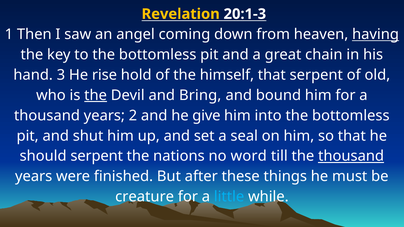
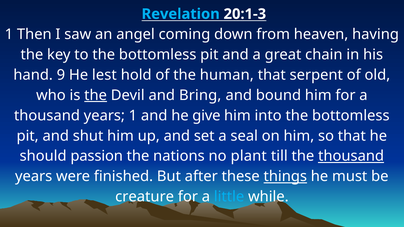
Revelation colour: yellow -> light blue (181, 14)
having underline: present -> none (376, 34)
3: 3 -> 9 (61, 75)
rise: rise -> lest (104, 75)
himself: himself -> human (227, 75)
years 2: 2 -> 1 (133, 116)
should serpent: serpent -> passion (97, 156)
word: word -> plant (249, 156)
things underline: none -> present (285, 177)
